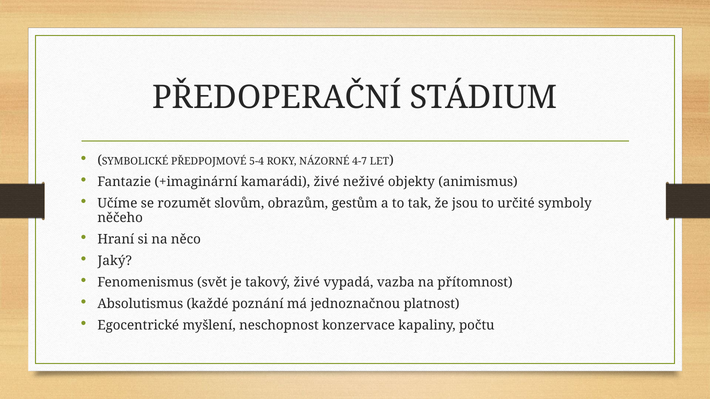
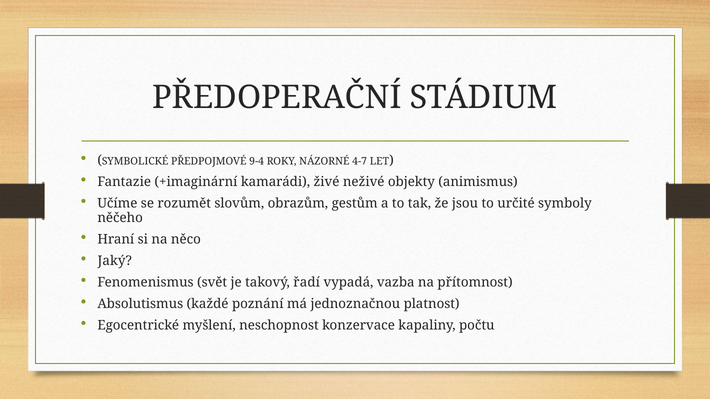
5-4: 5-4 -> 9-4 (257, 161)
takový živé: živé -> řadí (307, 283)
